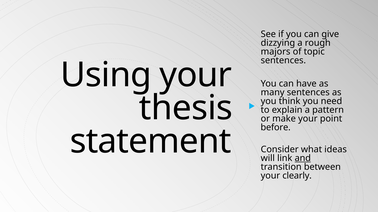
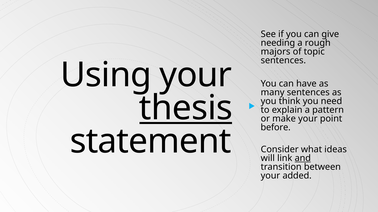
dizzying: dizzying -> needing (278, 43)
thesis underline: none -> present (186, 108)
clearly: clearly -> added (297, 176)
